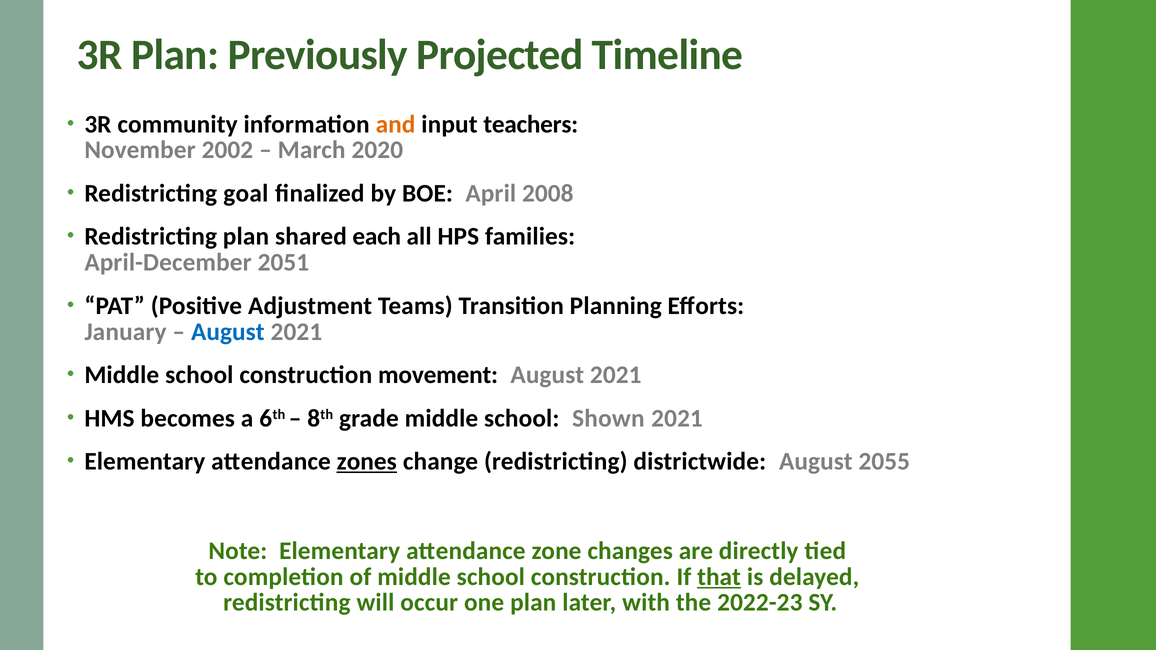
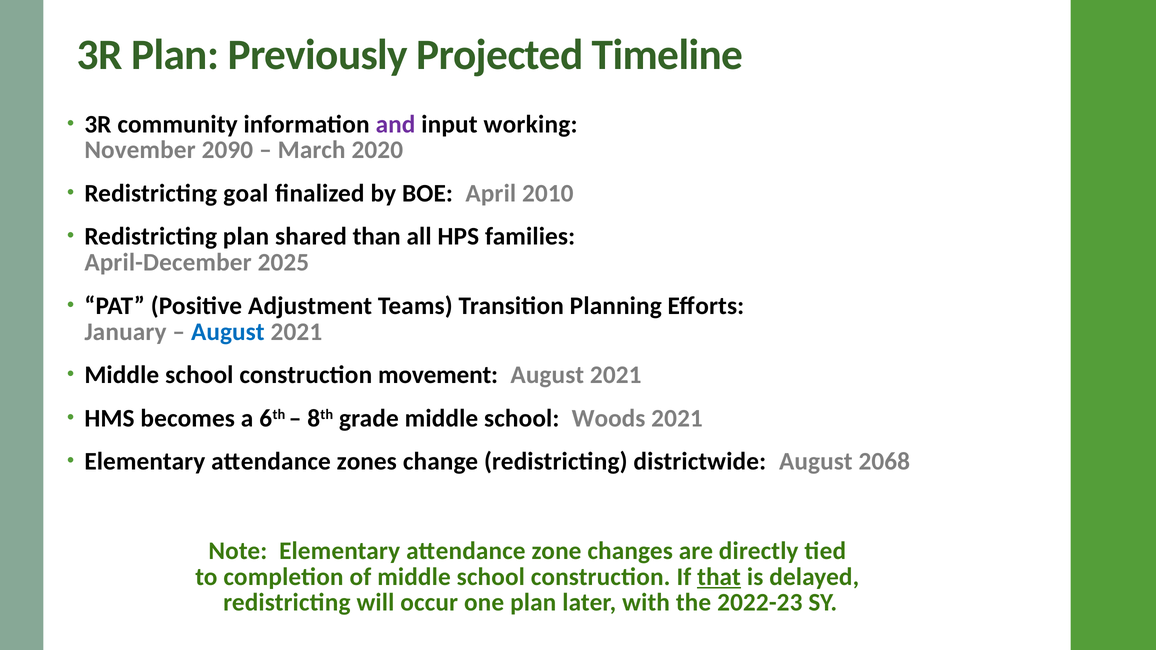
and colour: orange -> purple (396, 124)
teachers: teachers -> working (531, 124)
2002: 2002 -> 2090 (227, 150)
2008: 2008 -> 2010 (548, 193)
each: each -> than (377, 237)
2051: 2051 -> 2025 (283, 263)
Shown: Shown -> Woods (609, 418)
zones underline: present -> none (367, 462)
2055: 2055 -> 2068 (884, 462)
